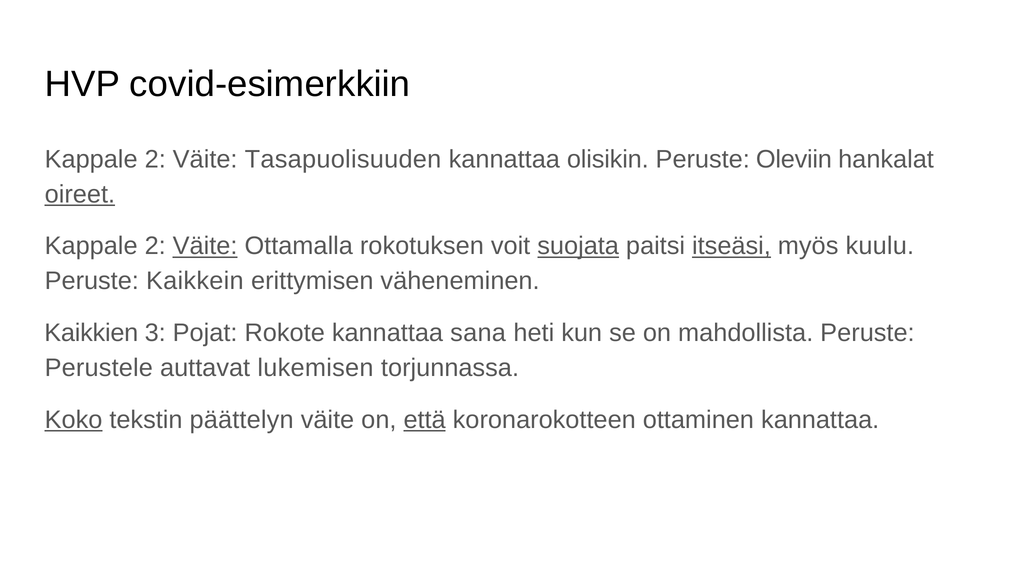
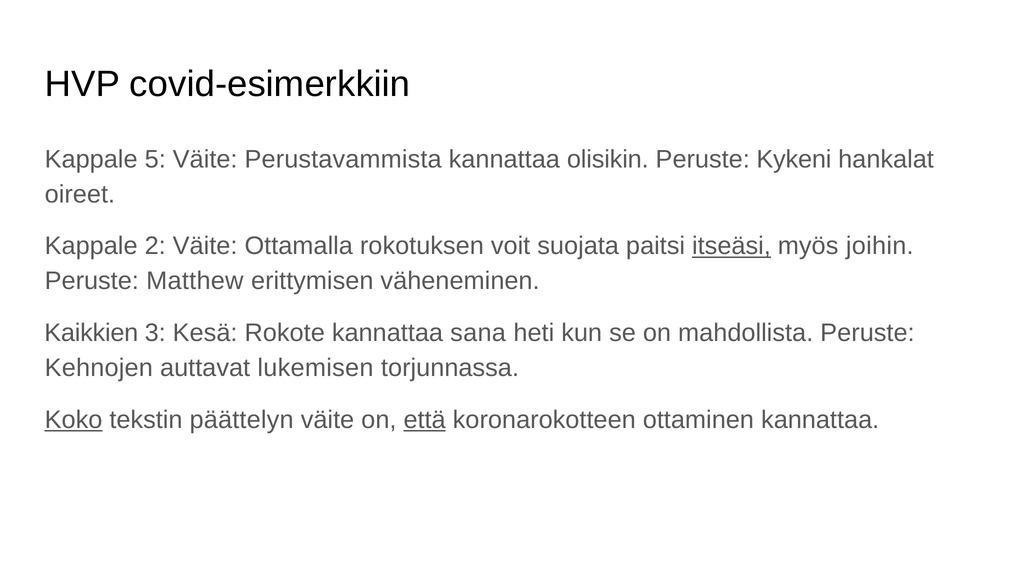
2: 2 -> 5 (155, 159)
Tasapuolisuuden: Tasapuolisuuden -> Perustavammista (343, 159)
Oleviin: Oleviin -> Kykeni (794, 159)
oireet underline: present -> none (80, 194)
Väite underline: present -> none (205, 246)
suojata underline: present -> none (578, 246)
kuulu: kuulu -> joihin (880, 246)
Kaikkein: Kaikkein -> Matthew (195, 281)
Pojat: Pojat -> Kesä (205, 333)
Perustele: Perustele -> Kehnojen (99, 368)
